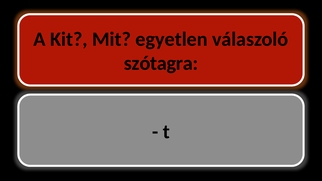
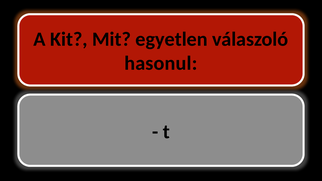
szótagra: szótagra -> hasonul (161, 63)
